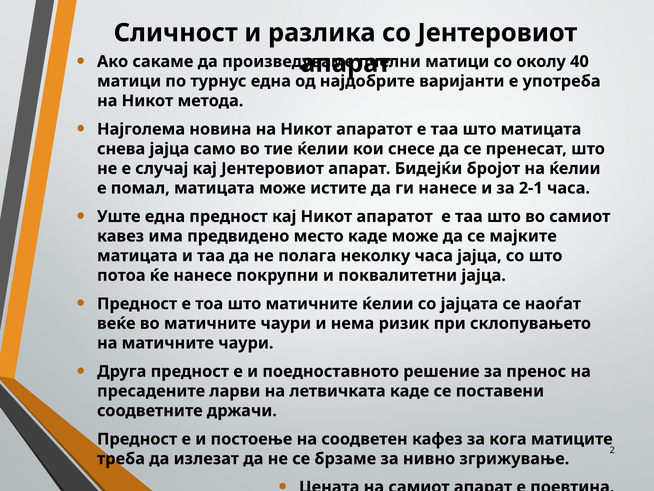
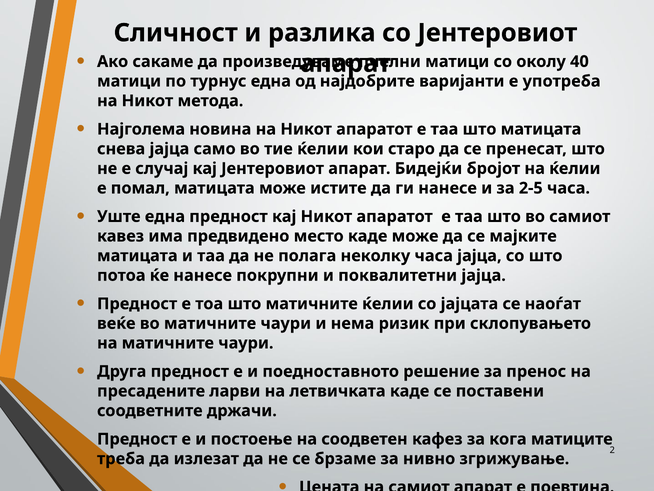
снесе: снесе -> старо (411, 149)
2-1: 2-1 -> 2-5 (531, 188)
